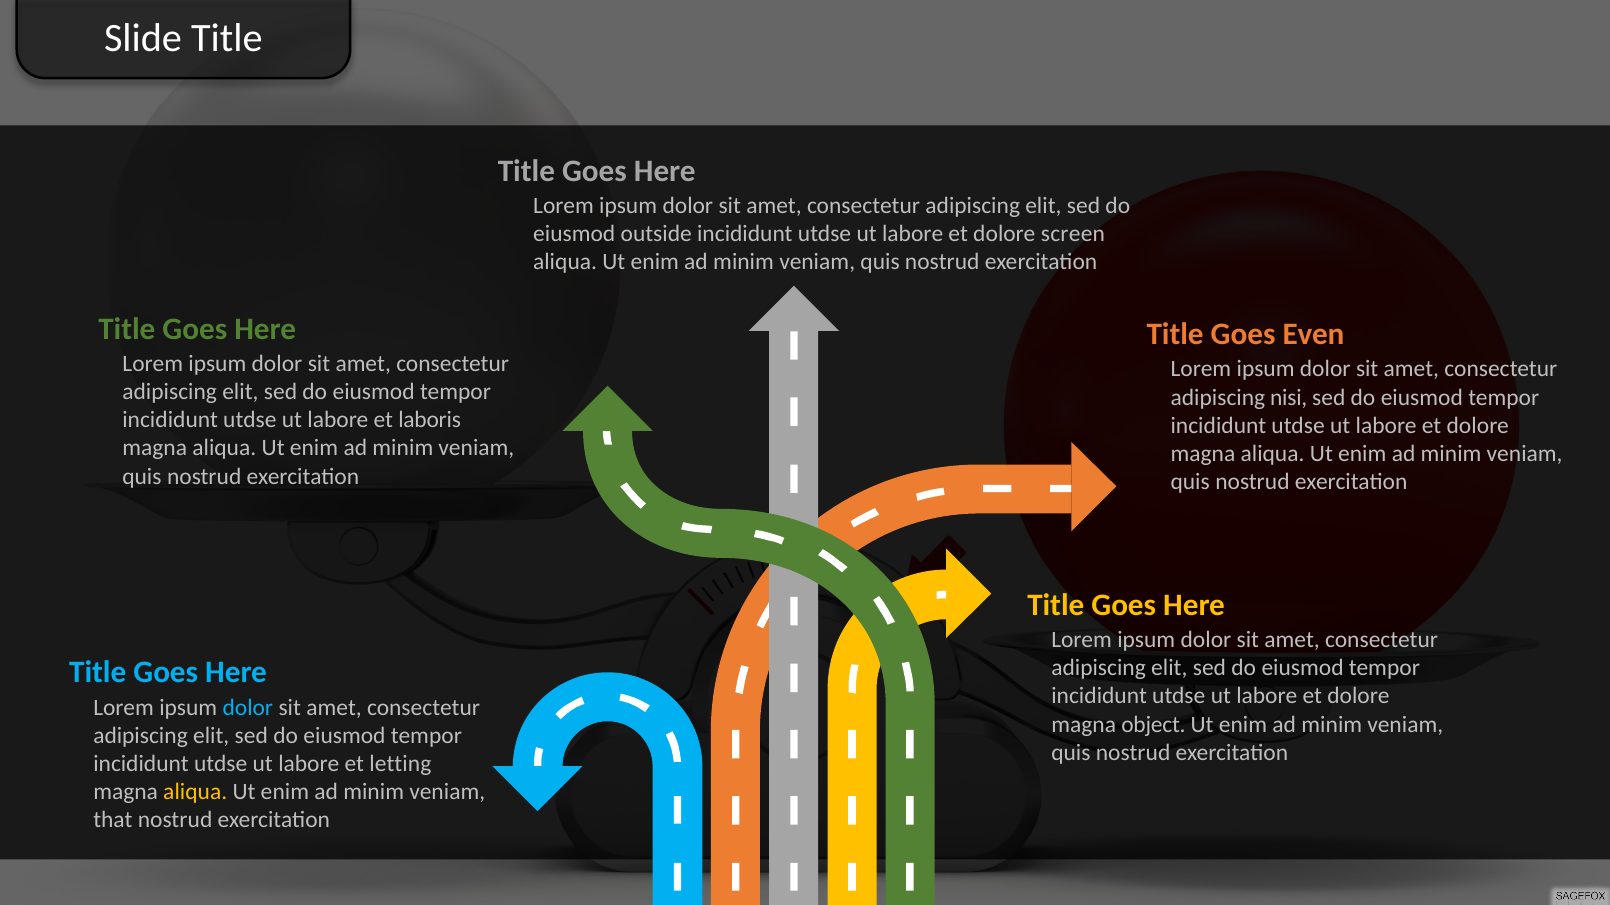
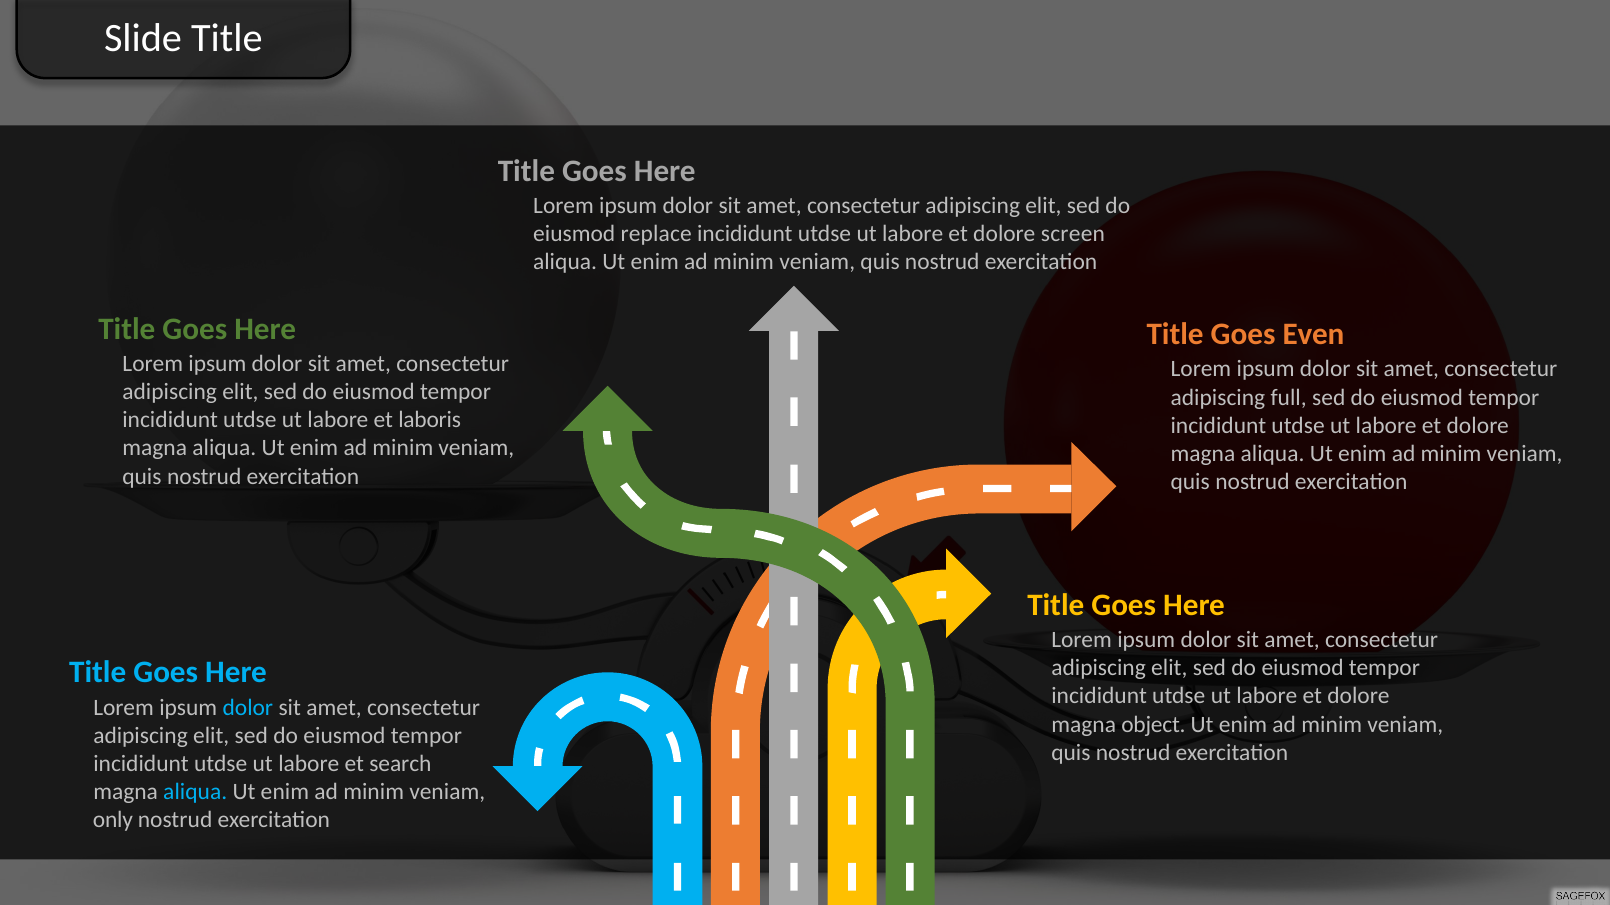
outside: outside -> replace (656, 234)
nisi: nisi -> full (1289, 398)
letting: letting -> search (400, 764)
aliqua colour: yellow -> light blue (195, 792)
that: that -> only (113, 821)
